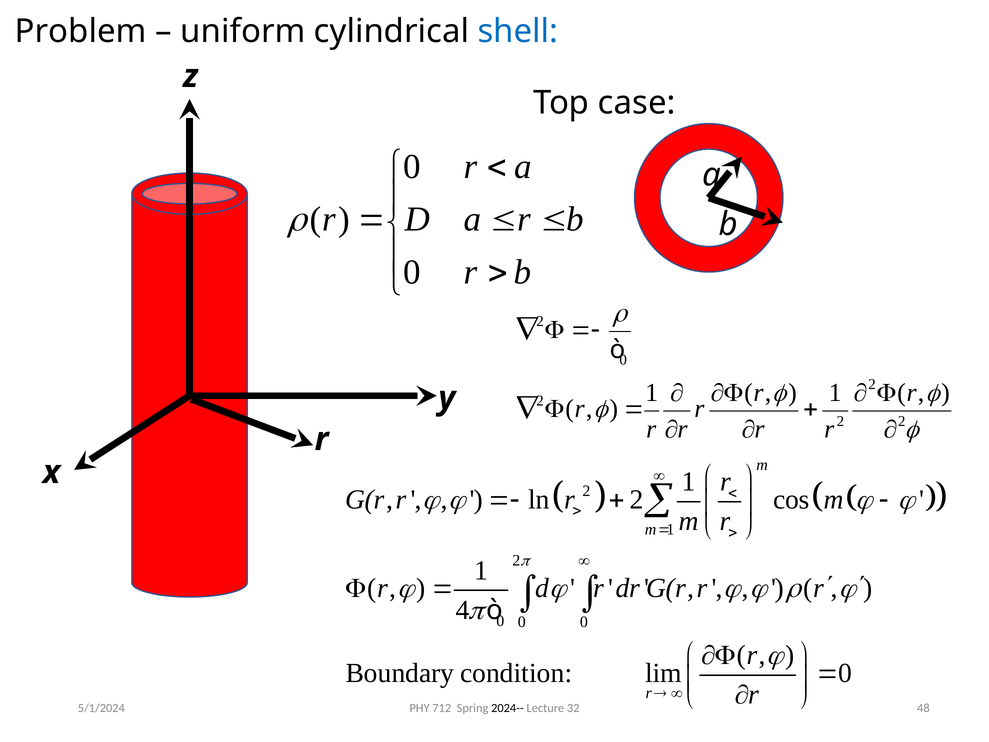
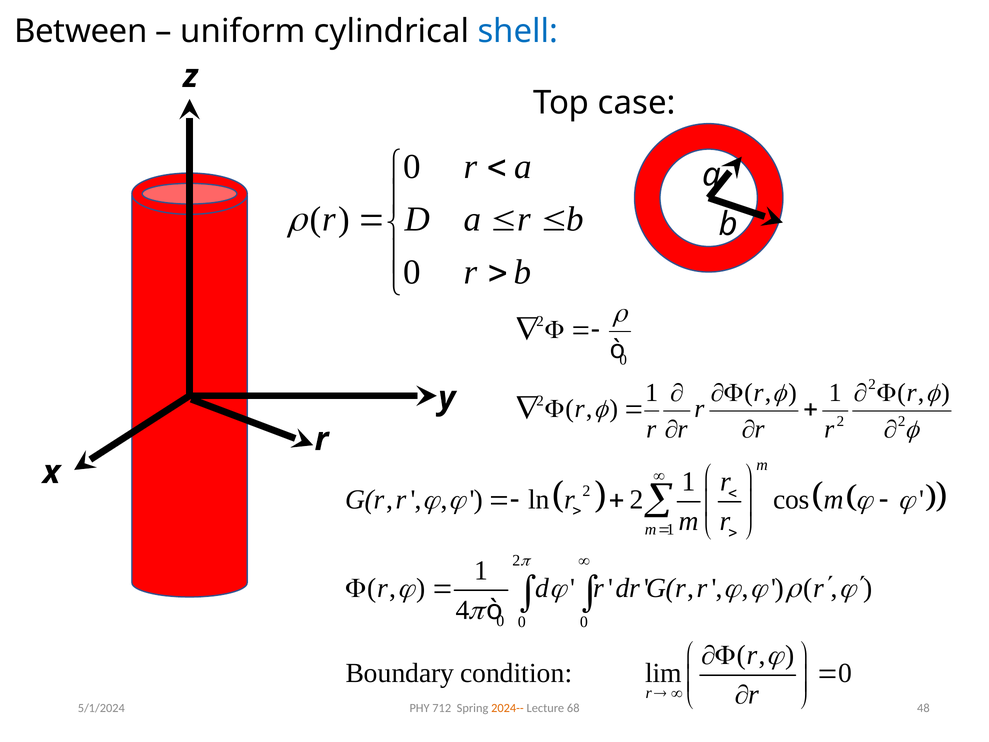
Problem: Problem -> Between (81, 32)
2024-- colour: black -> orange (507, 708)
32: 32 -> 68 (573, 708)
